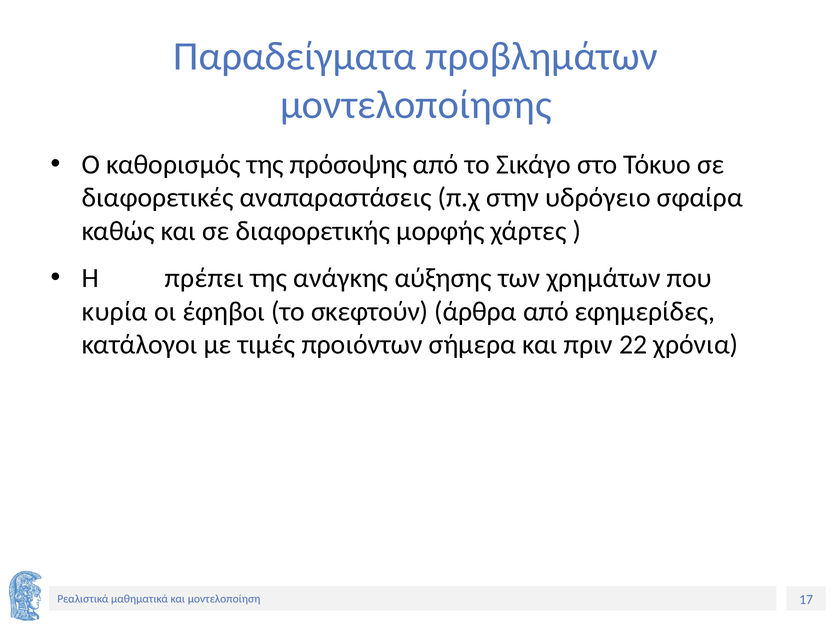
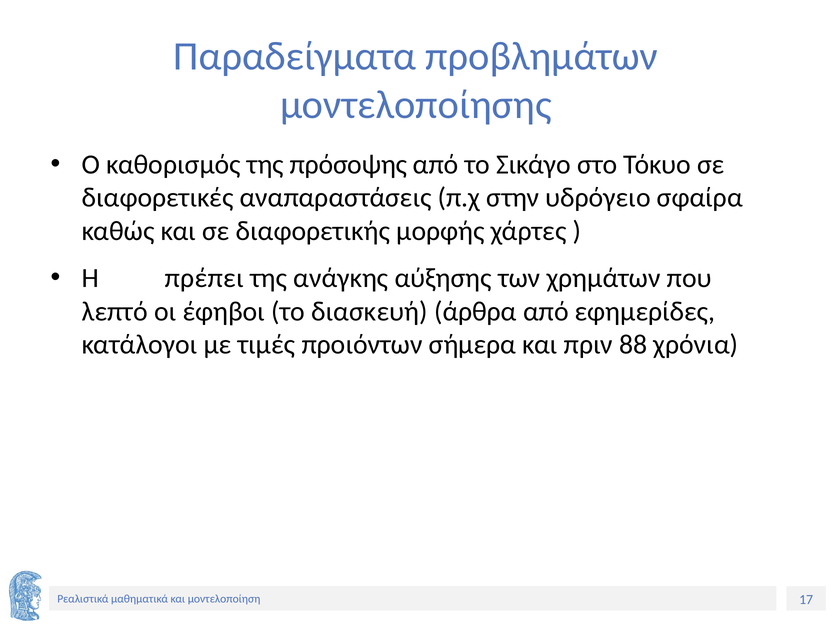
κυρία: κυρία -> λεπτό (115, 311)
σκεφτούν: σκεφτούν -> διασκευή (369, 311)
22: 22 -> 88 (633, 345)
